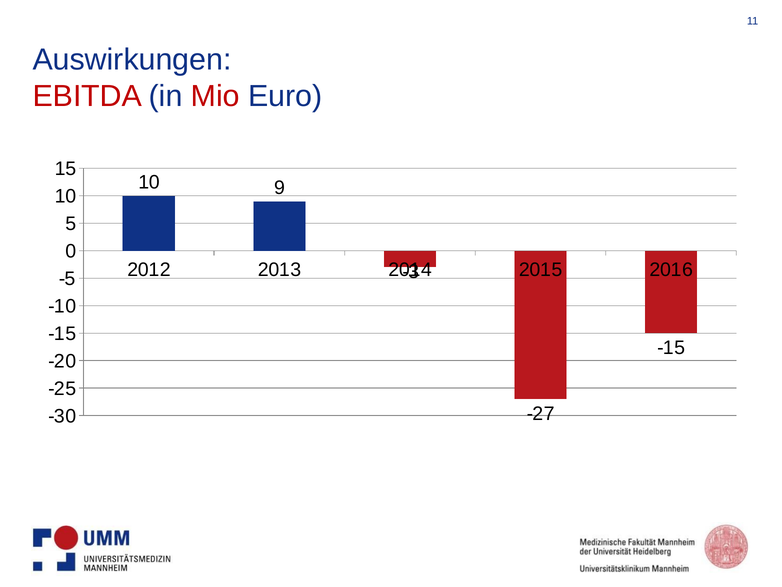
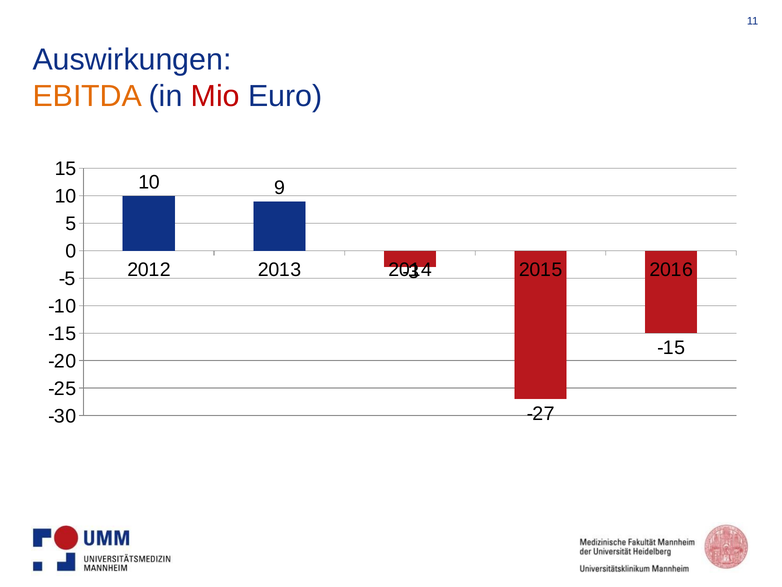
EBITDA colour: red -> orange (87, 96)
